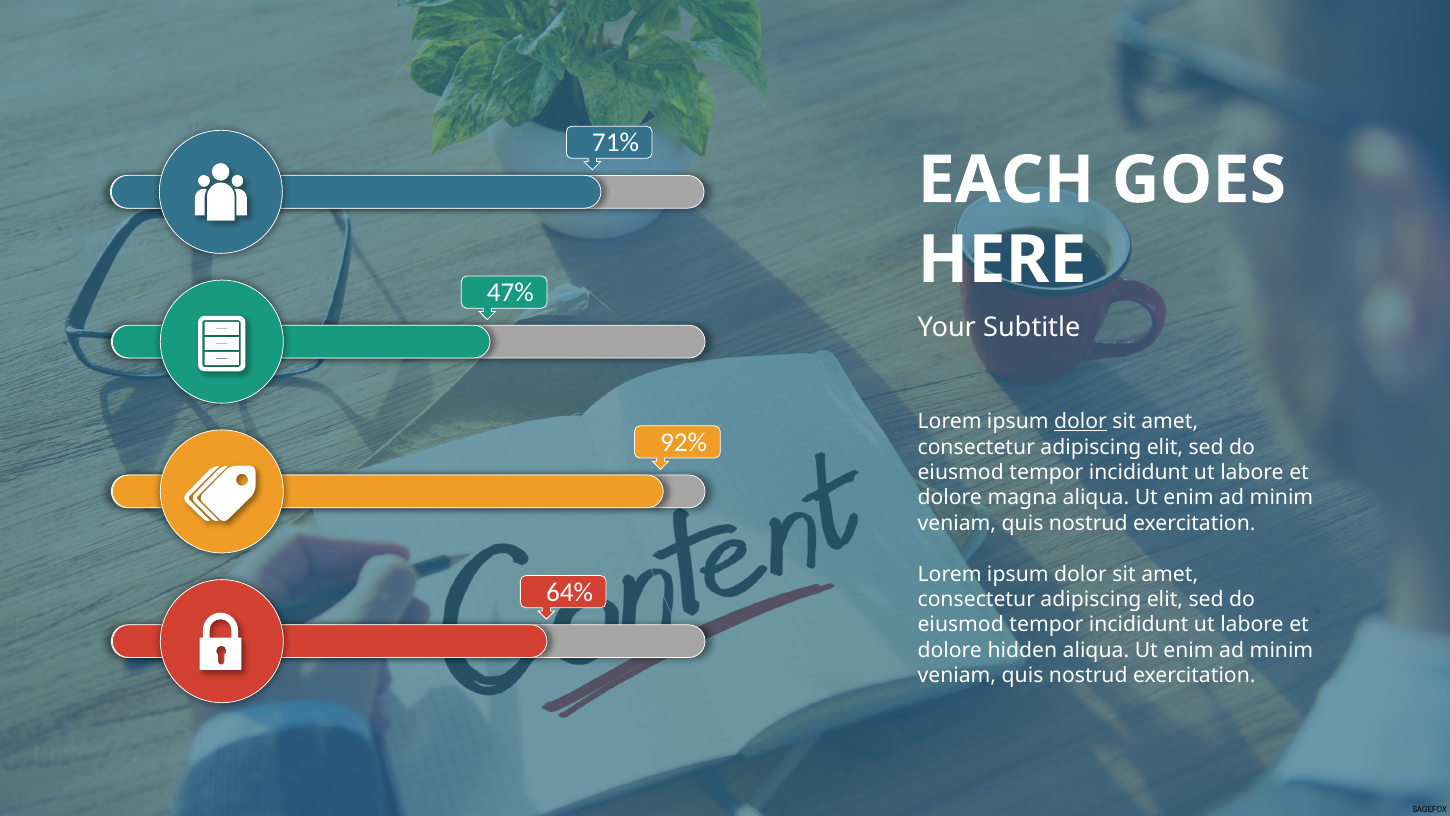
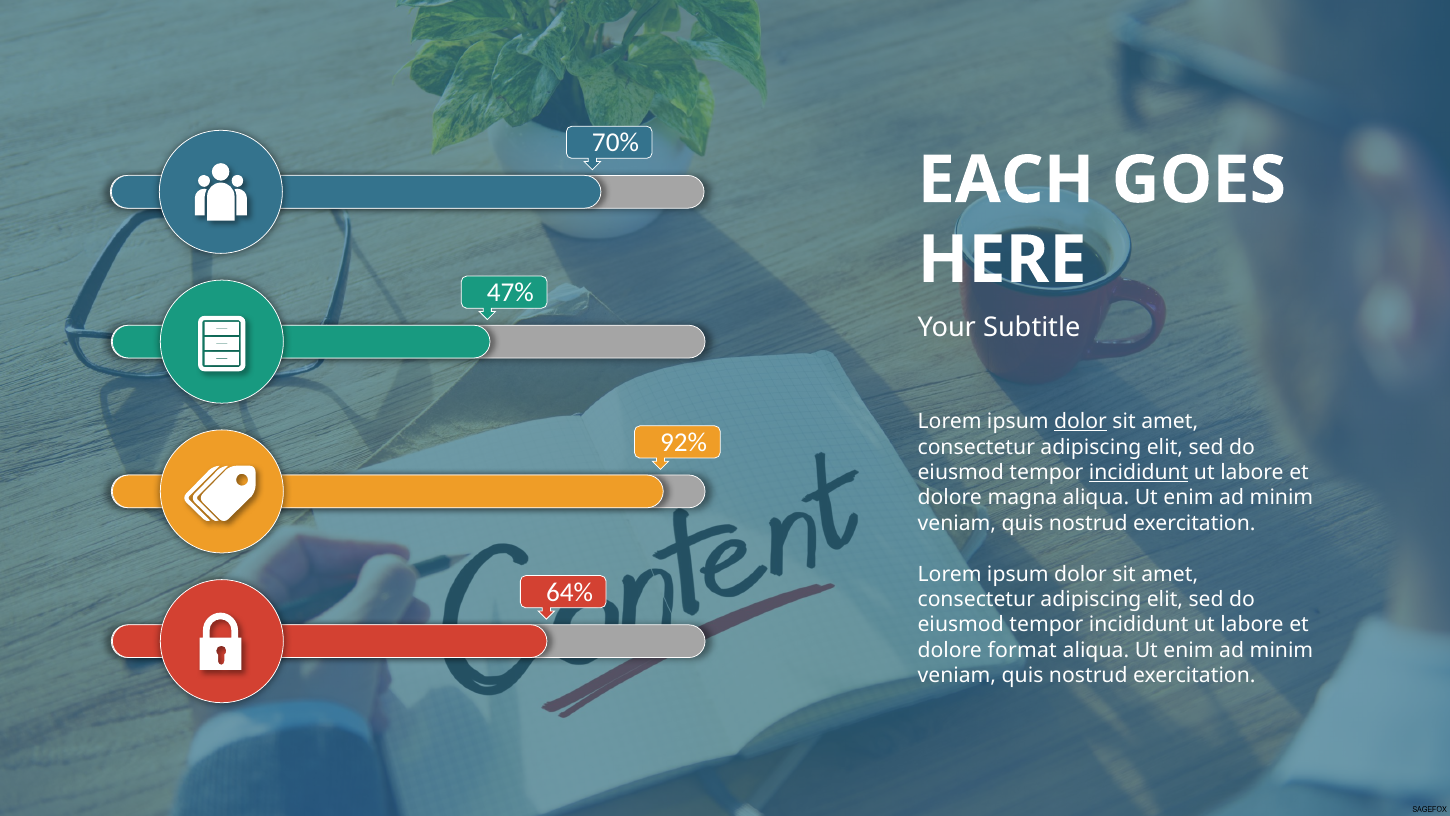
71%: 71% -> 70% (615, 143)
incididunt underline: none -> present (1139, 472)
hidden: hidden -> format (1022, 650)
